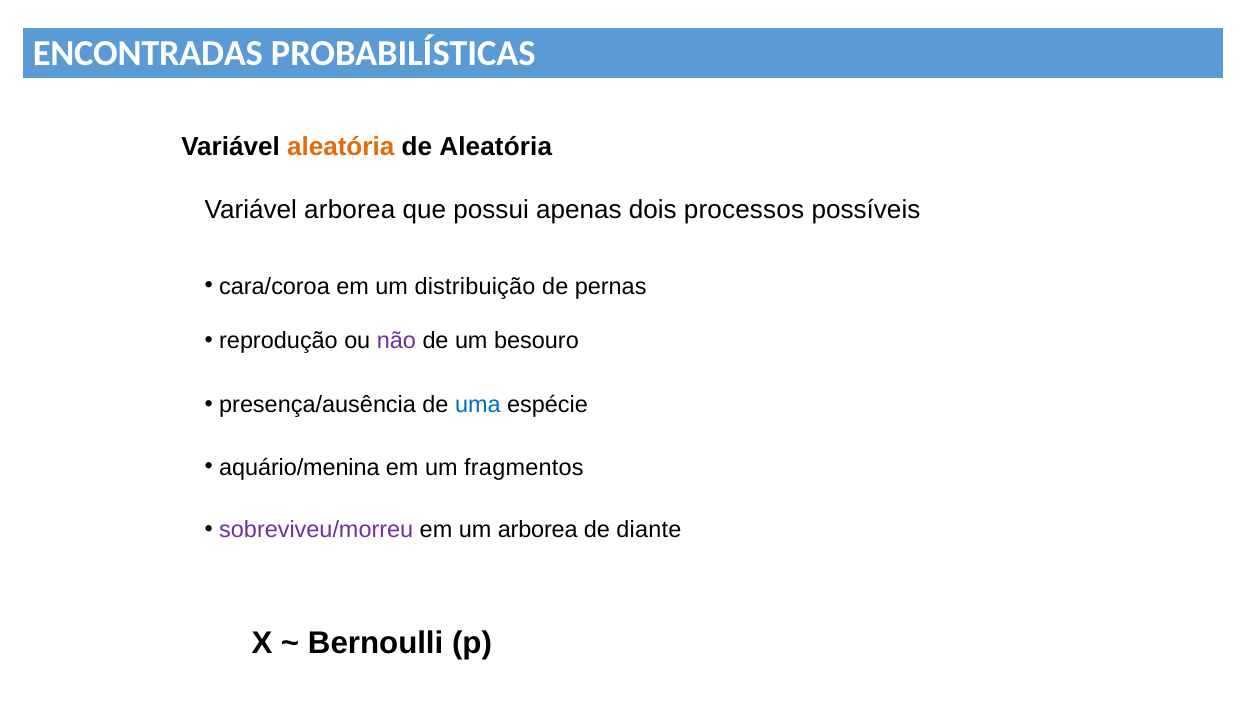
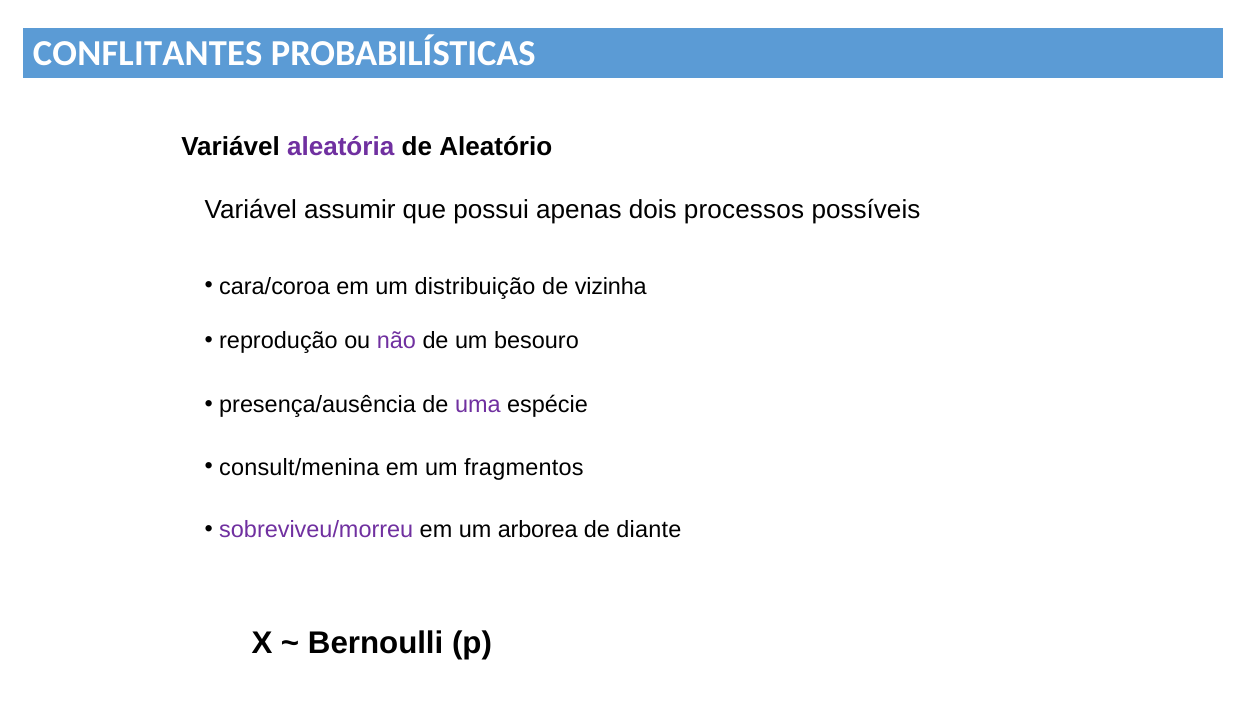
ENCONTRADAS: ENCONTRADAS -> CONFLITANTES (148, 53)
aleatória colour: orange -> purple (341, 147)
de Aleatória: Aleatória -> Aleatório (496, 147)
Variável arborea: arborea -> assumir (350, 210)
pernas: pernas -> vizinha (611, 286)
uma colour: blue -> purple (478, 405)
aquário/menina: aquário/menina -> consult/menina (299, 467)
